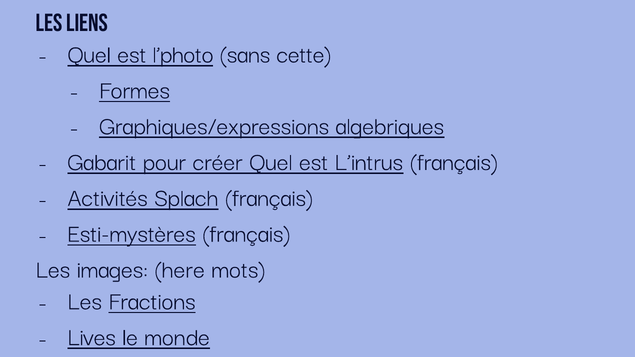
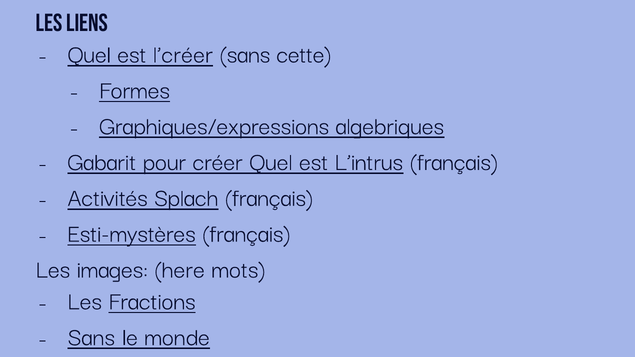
l’photo: l’photo -> l’créer (183, 54)
Lives: Lives -> Sans (91, 337)
